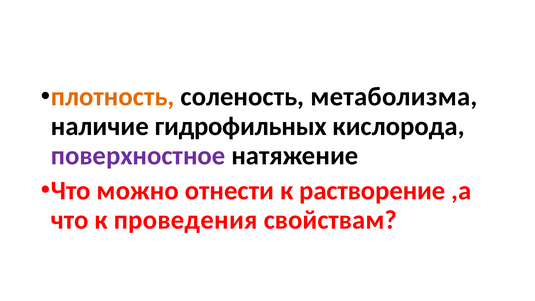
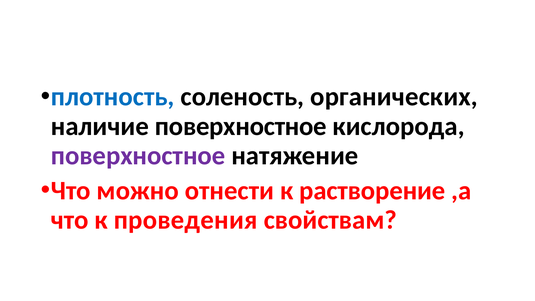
плотность colour: orange -> blue (113, 97)
метаболизма: метаболизма -> органических (394, 97)
наличие гидрофильных: гидрофильных -> поверхностное (241, 126)
